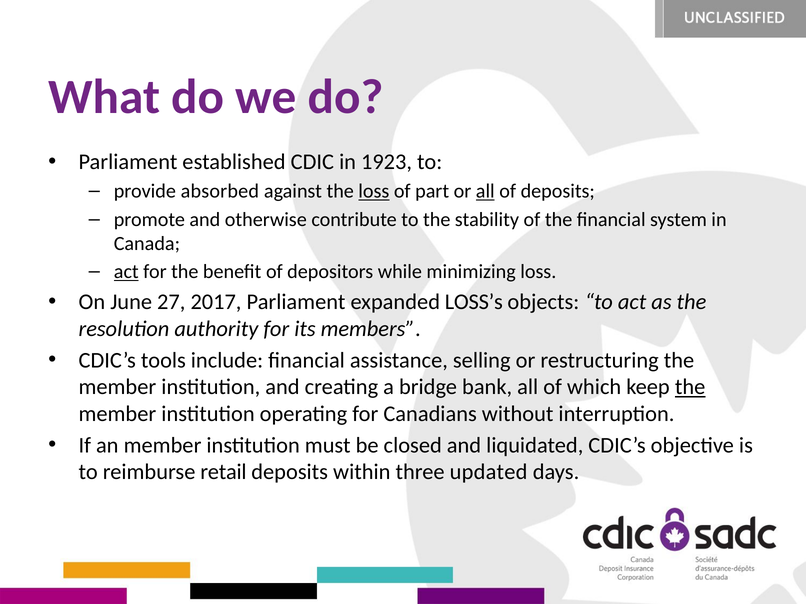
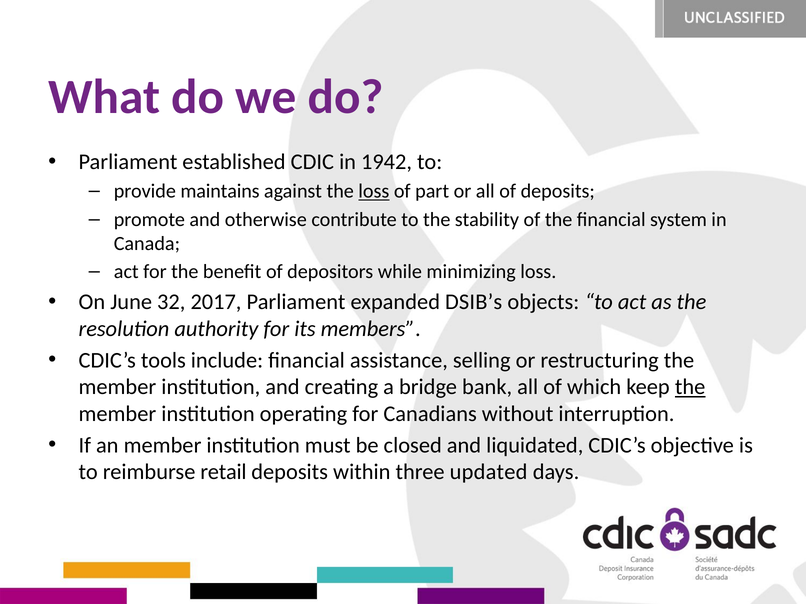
1923: 1923 -> 1942 (387, 162)
absorbed: absorbed -> maintains (220, 191)
all underline: present -> none (485, 191)
act underline: present -> none (126, 272)
27: 27 -> 32 (171, 302)
LOSS’s: LOSS’s -> DSIB’s (474, 302)
